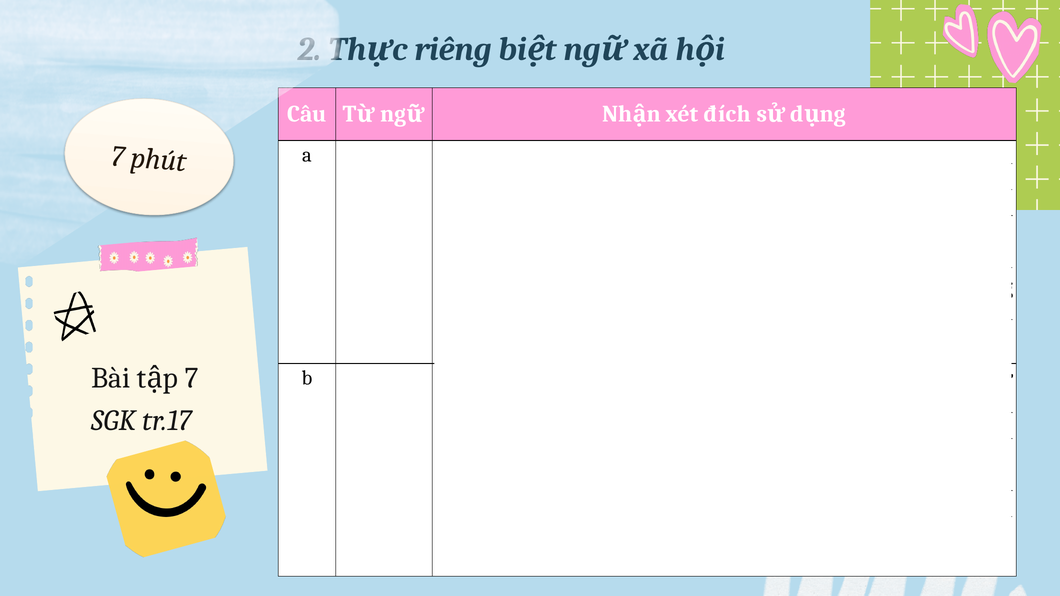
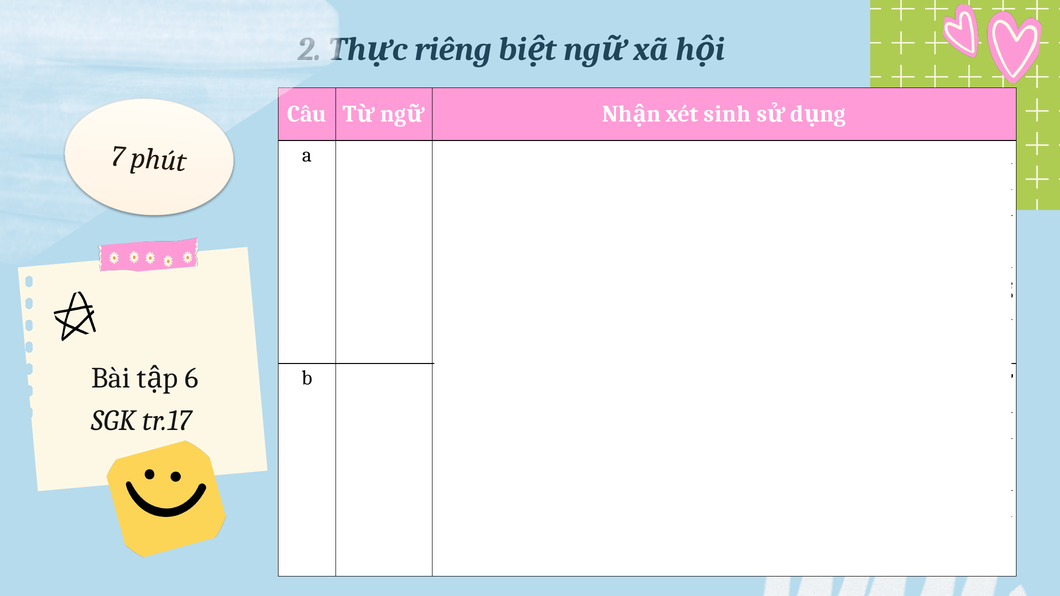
đích: đích -> sinh (727, 114)
7: 7 -> 6 (192, 378)
